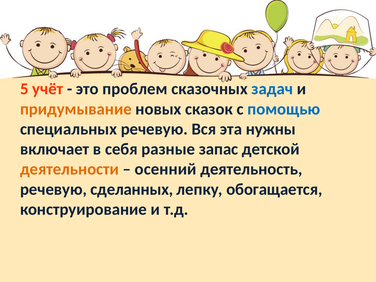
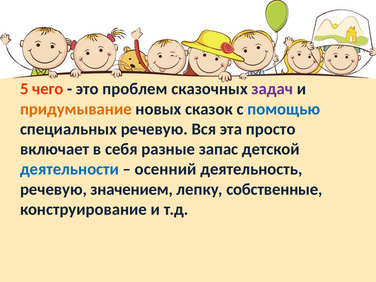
учёт: учёт -> чего (48, 89)
задач colour: blue -> purple (272, 89)
нужны: нужны -> просто (271, 129)
деятельности colour: orange -> blue (69, 169)
сделанных: сделанных -> значением (132, 189)
обогащается: обогащается -> собственные (274, 189)
